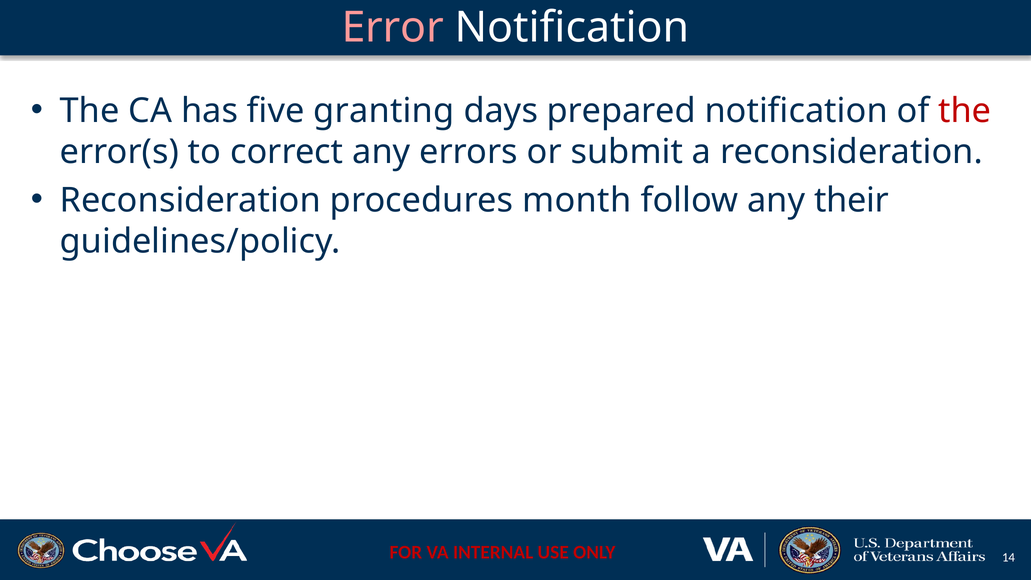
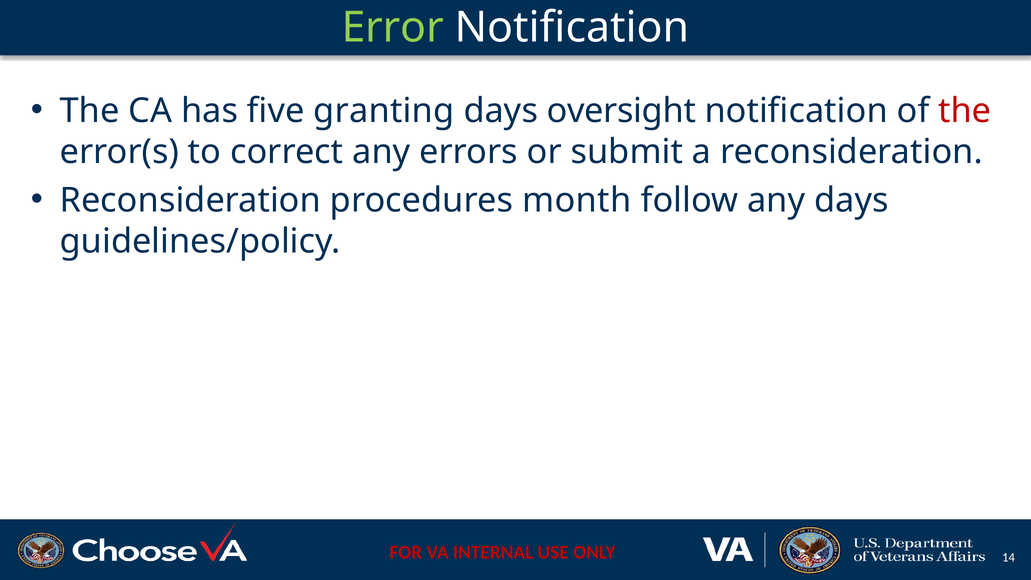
Error colour: pink -> light green (393, 27)
prepared: prepared -> oversight (621, 111)
any their: their -> days (851, 200)
